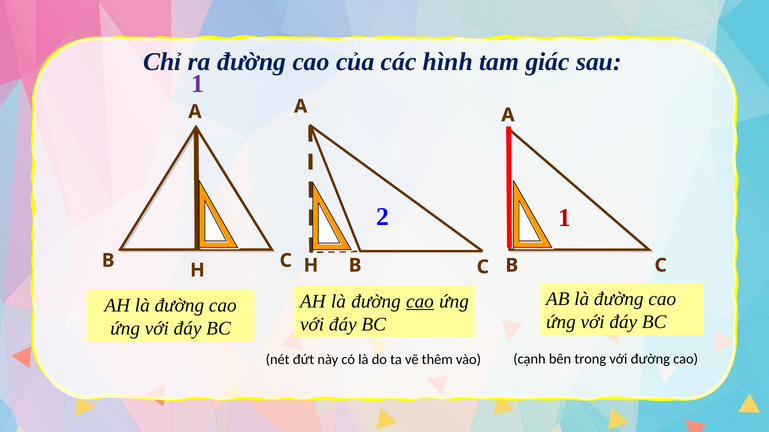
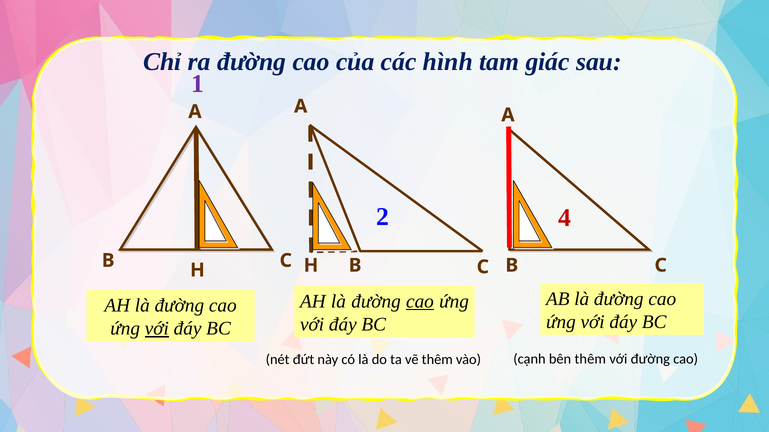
2 1: 1 -> 4 (565, 218)
với underline: none -> present (157, 329)
bên trong: trong -> thêm (590, 359)
